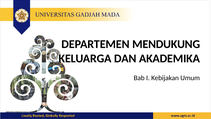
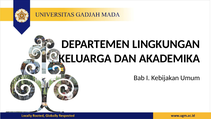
MENDUKUNG: MENDUKUNG -> LINGKUNGAN (166, 44)
